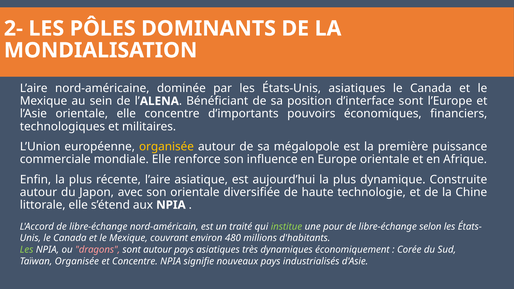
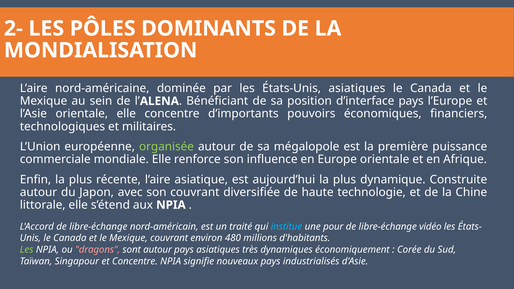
d’interface sont: sont -> pays (411, 101)
organisée colour: yellow -> light green (166, 147)
son orientale: orientale -> couvrant (195, 192)
institue colour: light green -> light blue (286, 227)
selon: selon -> vidéo (430, 227)
Taïwan Organisée: Organisée -> Singapour (77, 261)
